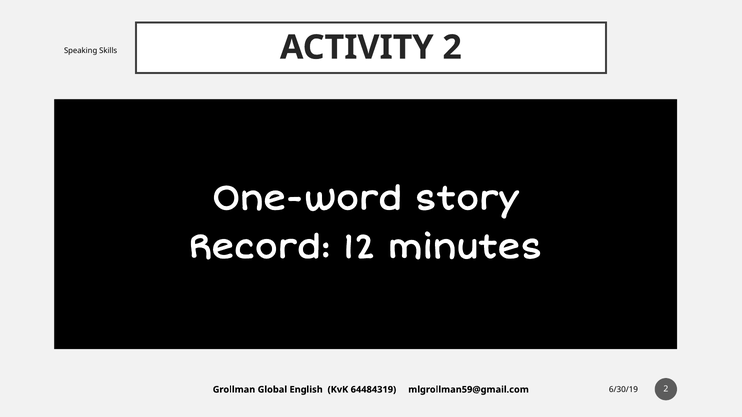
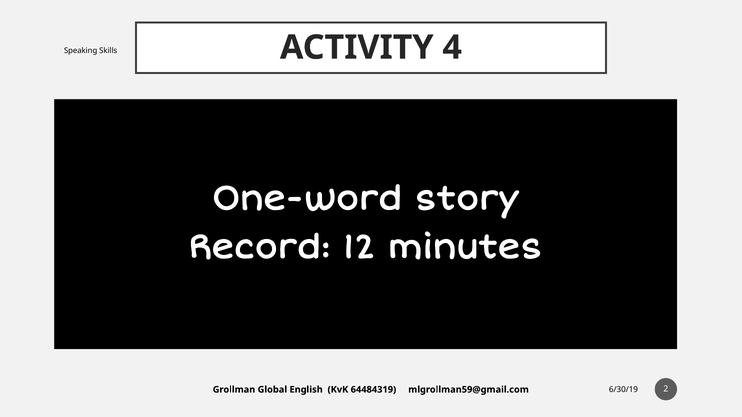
ACTIVITY 2: 2 -> 4 (452, 48)
